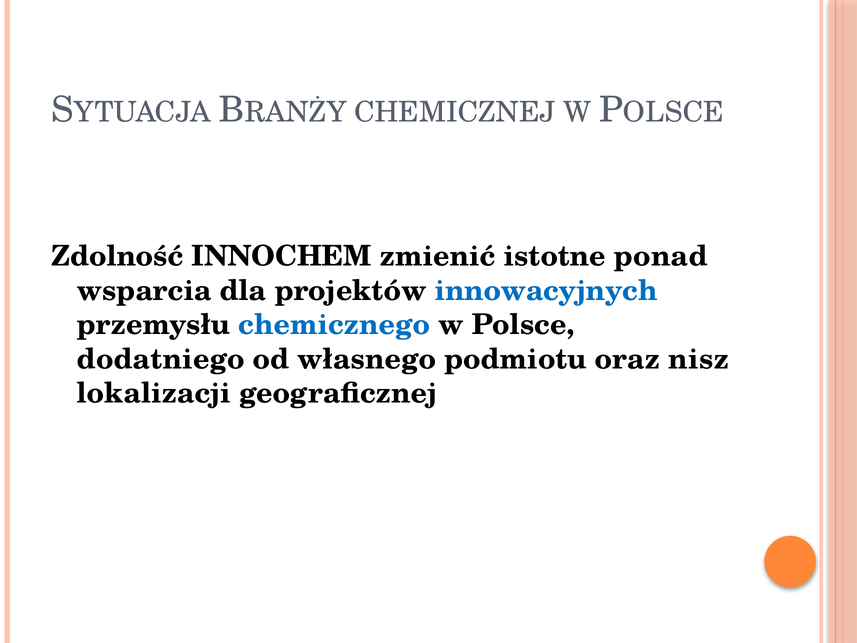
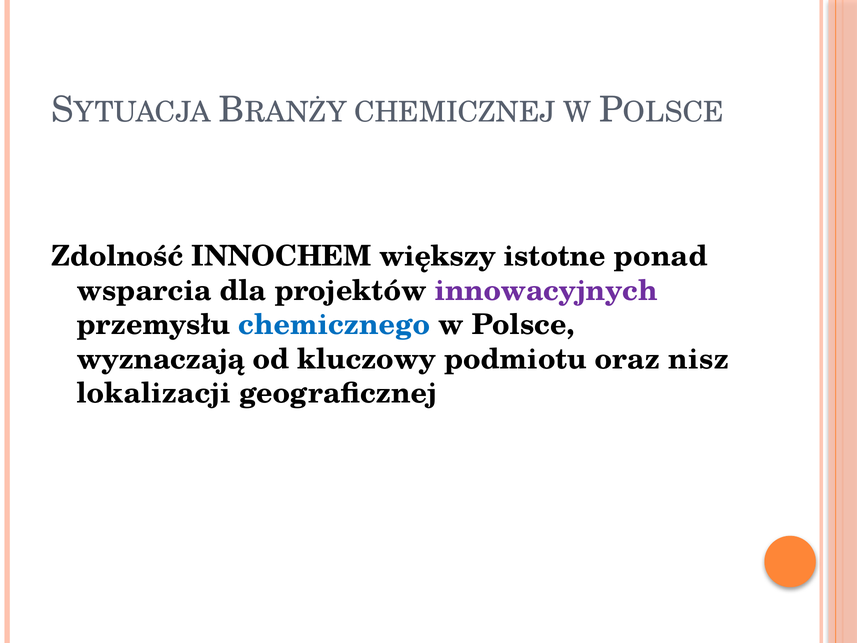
zmienić: zmienić -> większy (438, 256)
innowacyjnych colour: blue -> purple (546, 290)
dodatniego: dodatniego -> wyznaczają (161, 359)
własnego: własnego -> kluczowy (367, 359)
